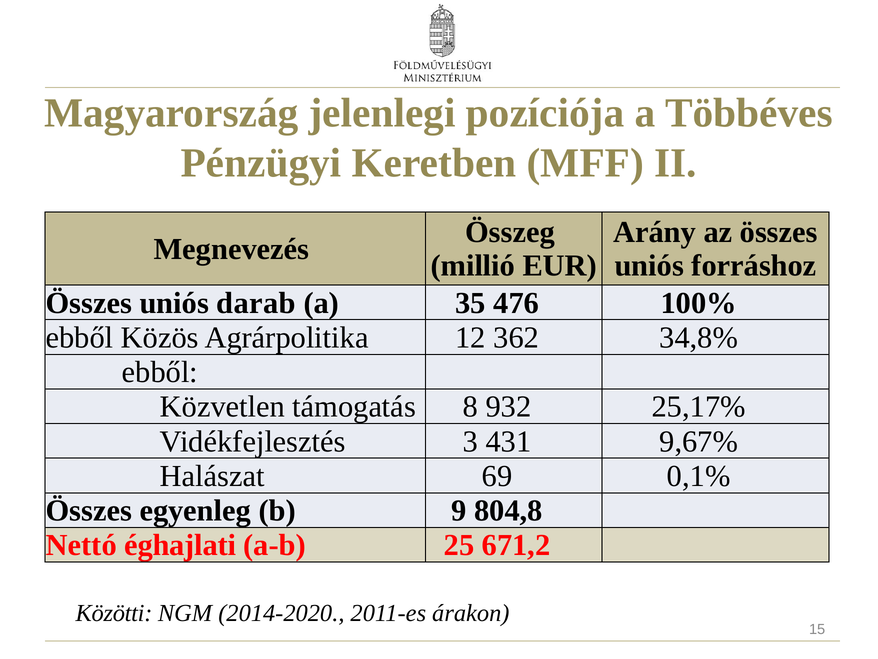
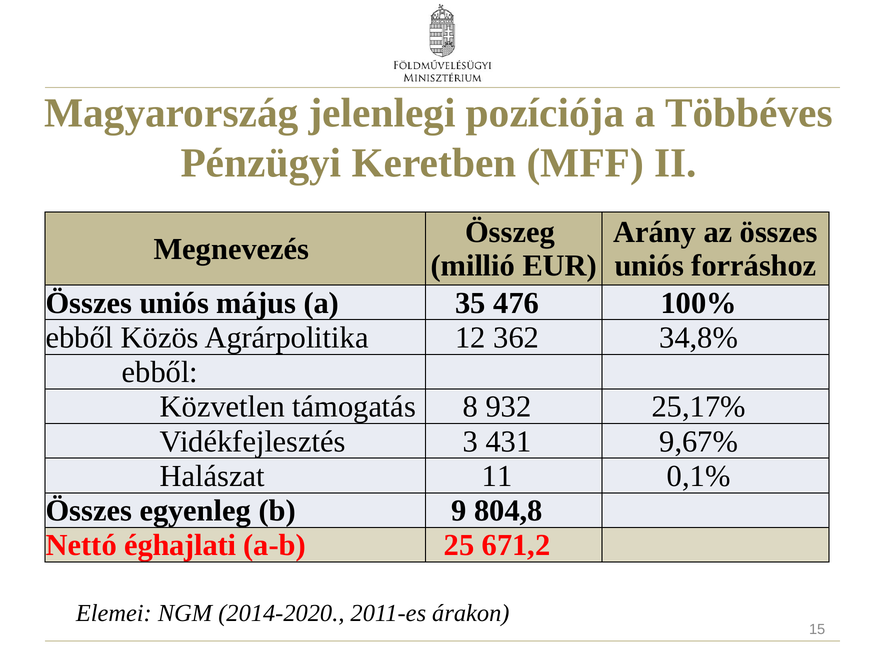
darab: darab -> május (256, 303)
69: 69 -> 11 (497, 476)
Közötti: Közötti -> Elemei (114, 613)
